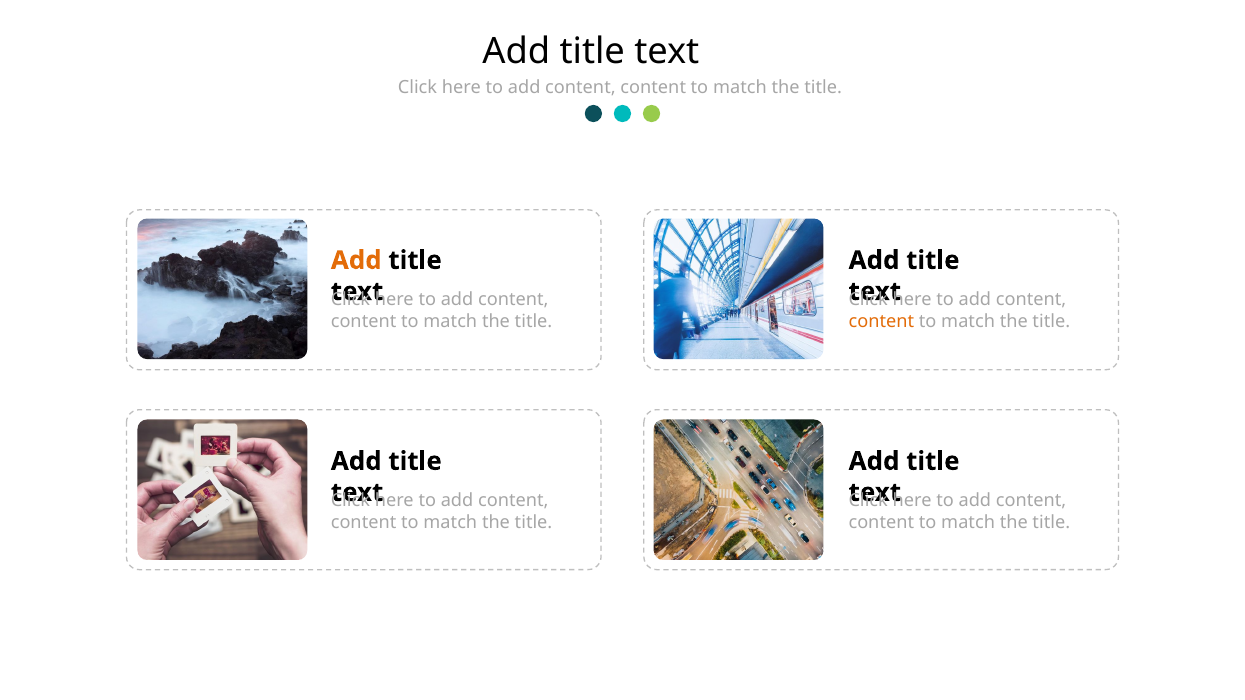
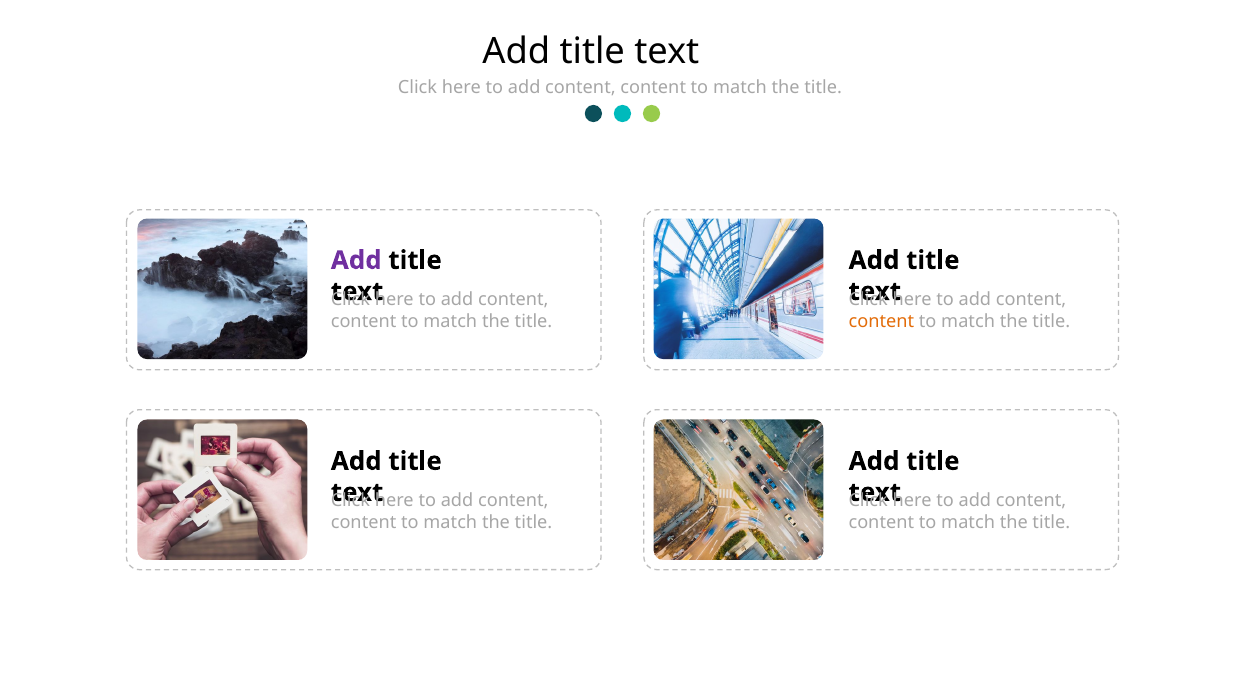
Add colour: orange -> purple (356, 260)
